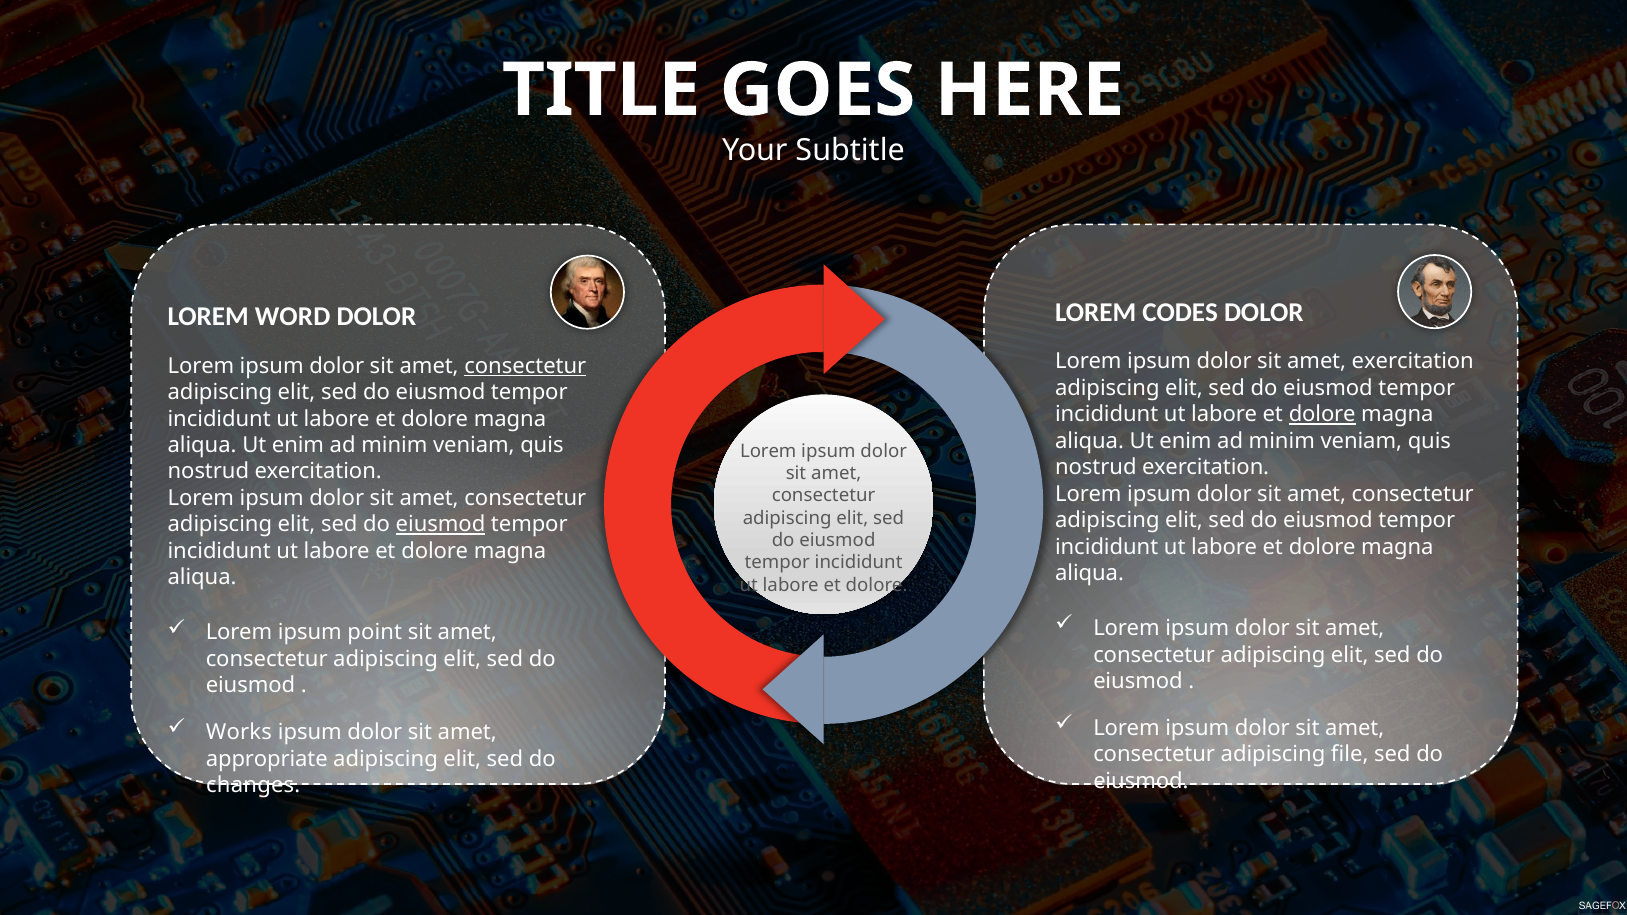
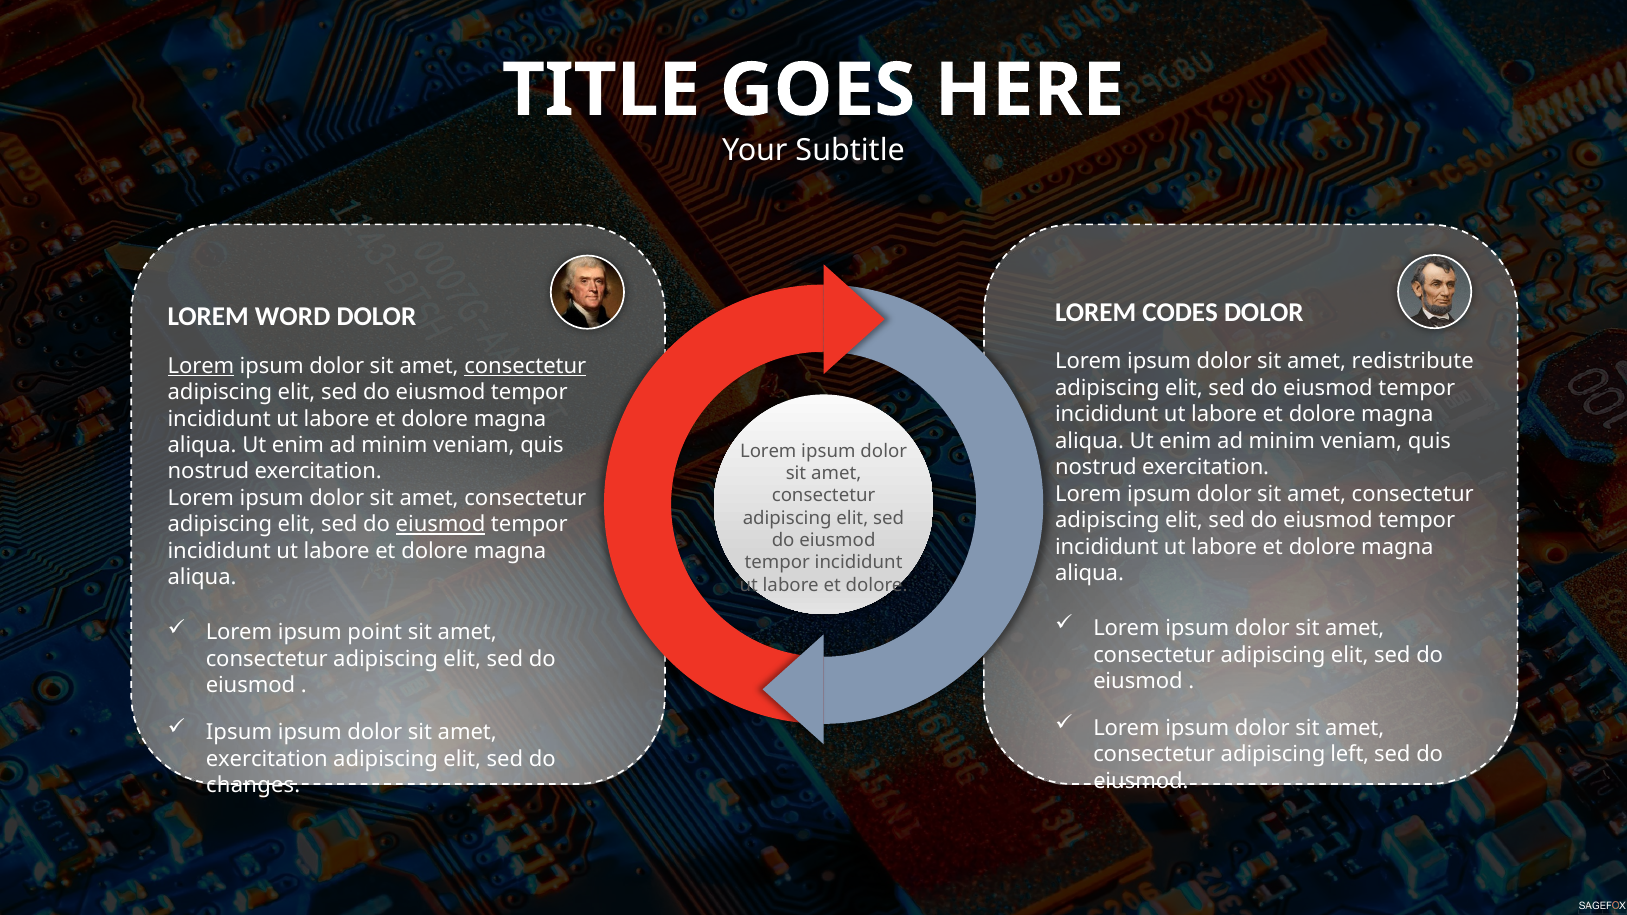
amet exercitation: exercitation -> redistribute (1413, 362)
Lorem underline: none -> present (201, 366)
dolore underline: present -> none (1322, 415)
Works: Works -> Ipsum (239, 732)
file: file -> left (1350, 755)
appropriate: appropriate -> exercitation (267, 759)
